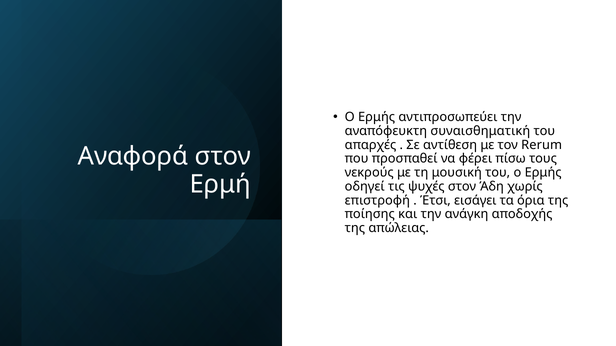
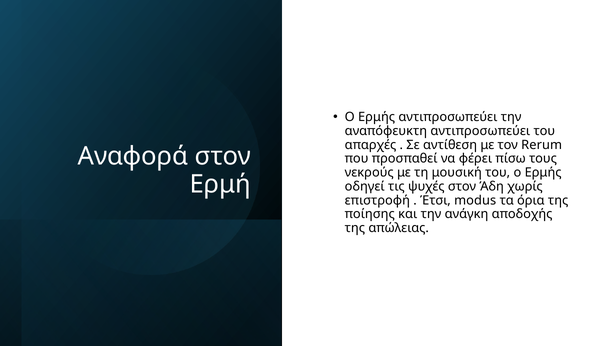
αναπόφευκτη συναισθηματική: συναισθηματική -> αντιπροσωπεύει (480, 131)
εισάγει: εισάγει -> modus (475, 201)
